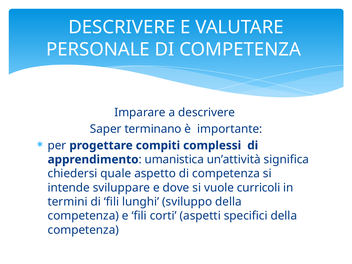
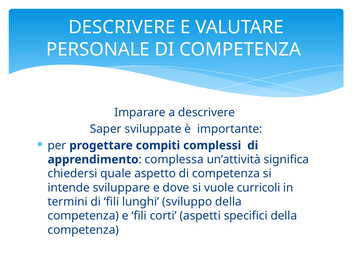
terminano: terminano -> sviluppate (153, 129)
umanistica: umanistica -> complessa (174, 160)
